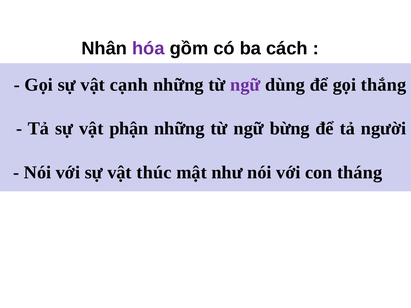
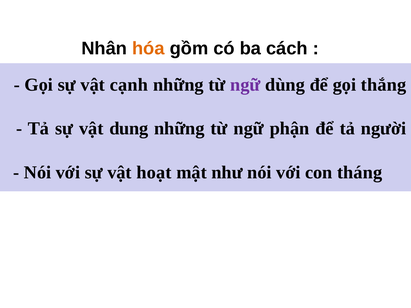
hóa colour: purple -> orange (148, 49)
phận: phận -> dung (129, 129)
bừng: bừng -> phận (290, 129)
thúc: thúc -> hoạt (154, 172)
